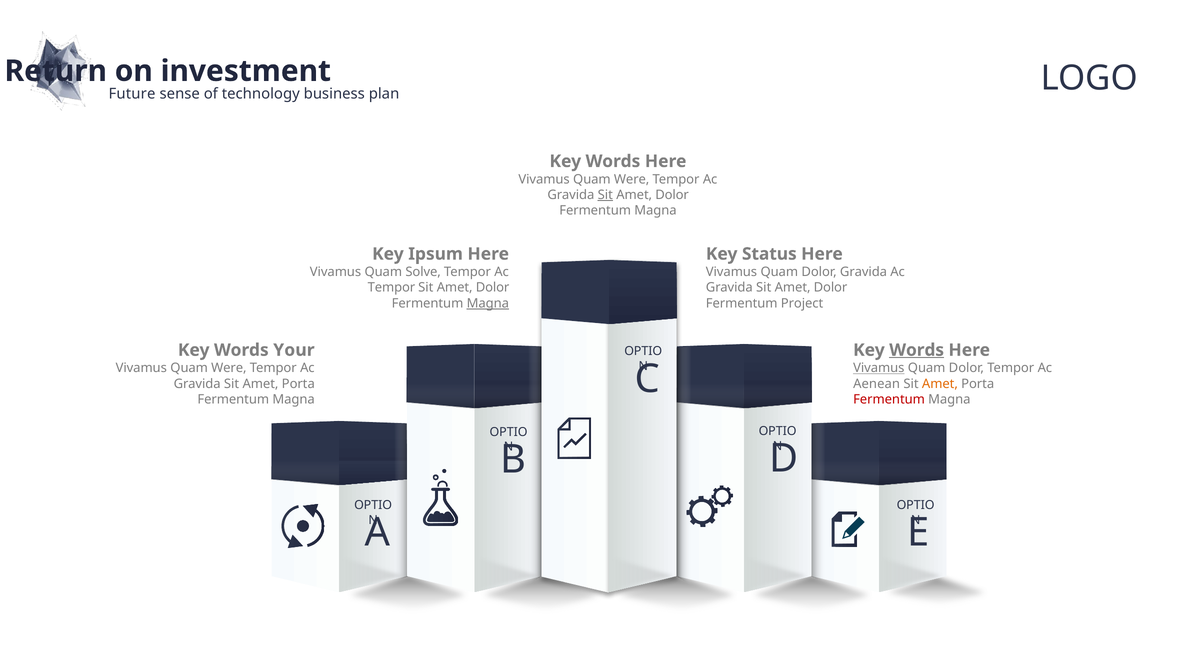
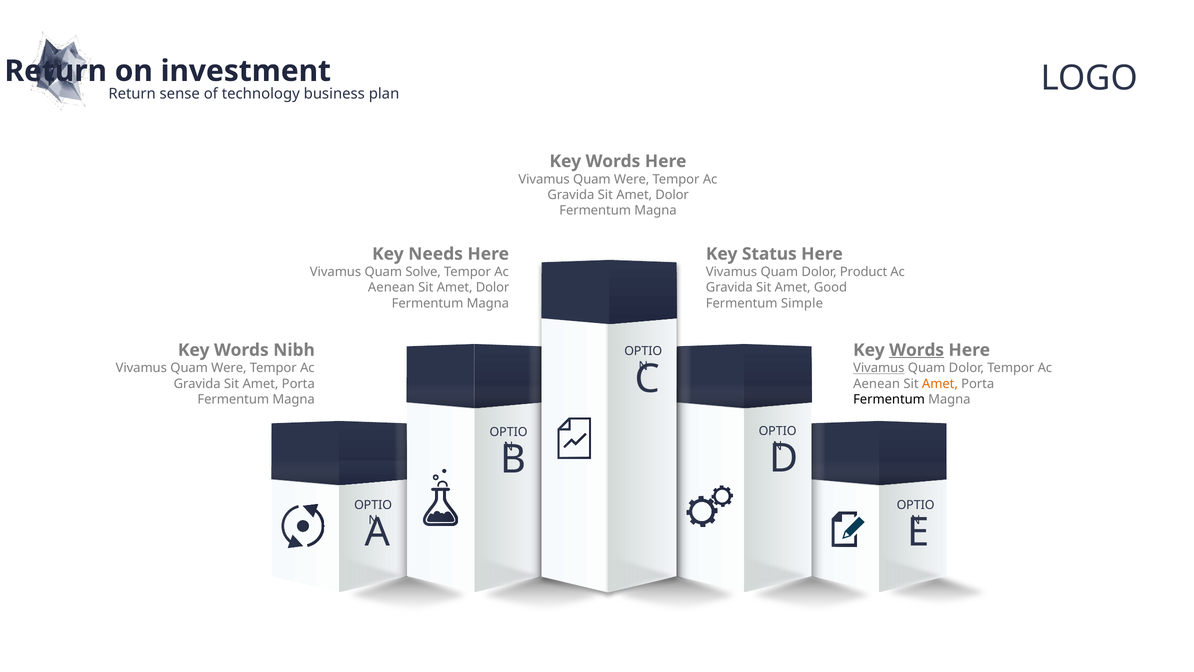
Future: Future -> Return (132, 94)
Sit underline: present -> none (605, 195)
Ipsum: Ipsum -> Needs (436, 254)
Dolor Gravida: Gravida -> Product (864, 272)
Tempor: Tempor -> Aenean (391, 287)
Dolor: Dolor -> Good (830, 287)
Magna underline: present -> none (488, 303)
Project: Project -> Simple (802, 303)
Your: Your -> Nibh (294, 350)
Fermentum colour: red -> black (889, 399)
